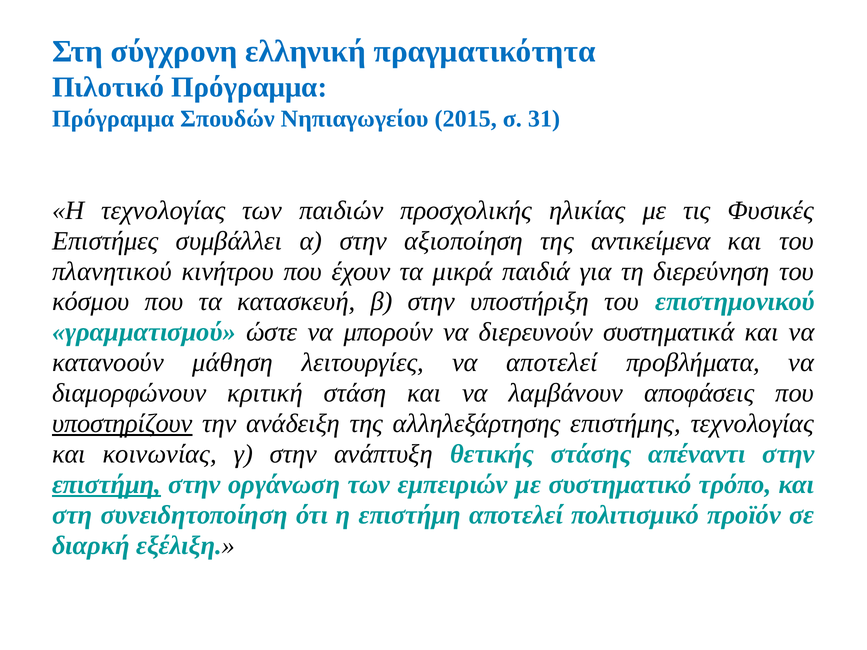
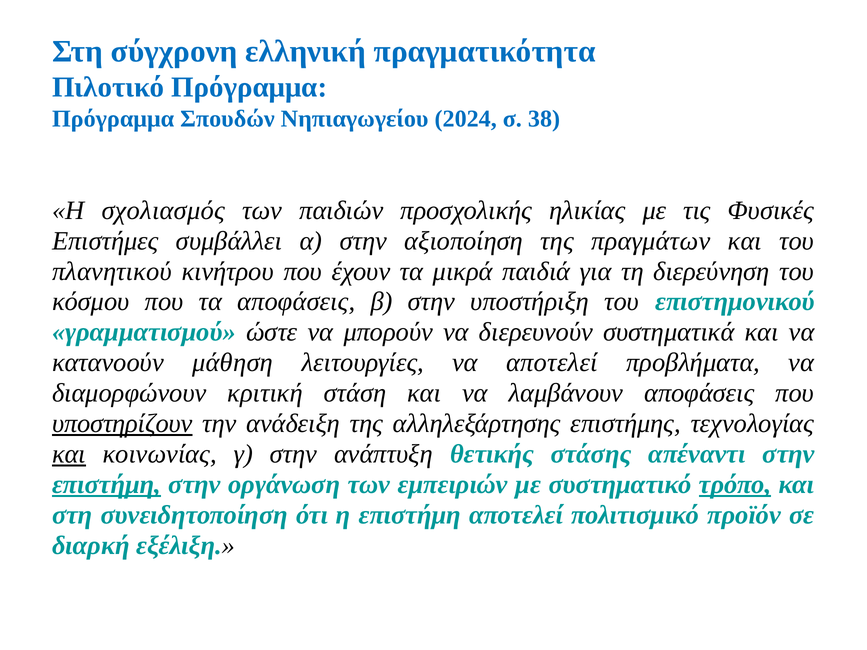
2015: 2015 -> 2024 (466, 119)
31: 31 -> 38 (544, 119)
Η τεχνολογίας: τεχνολογίας -> σχολιασμός (163, 210)
αντικείμενα: αντικείμενα -> πραγμάτων (651, 241)
τα κατασκευή: κατασκευή -> αποφάσεις (296, 302)
και underline: none -> present (69, 454)
τρόπο underline: none -> present (735, 485)
